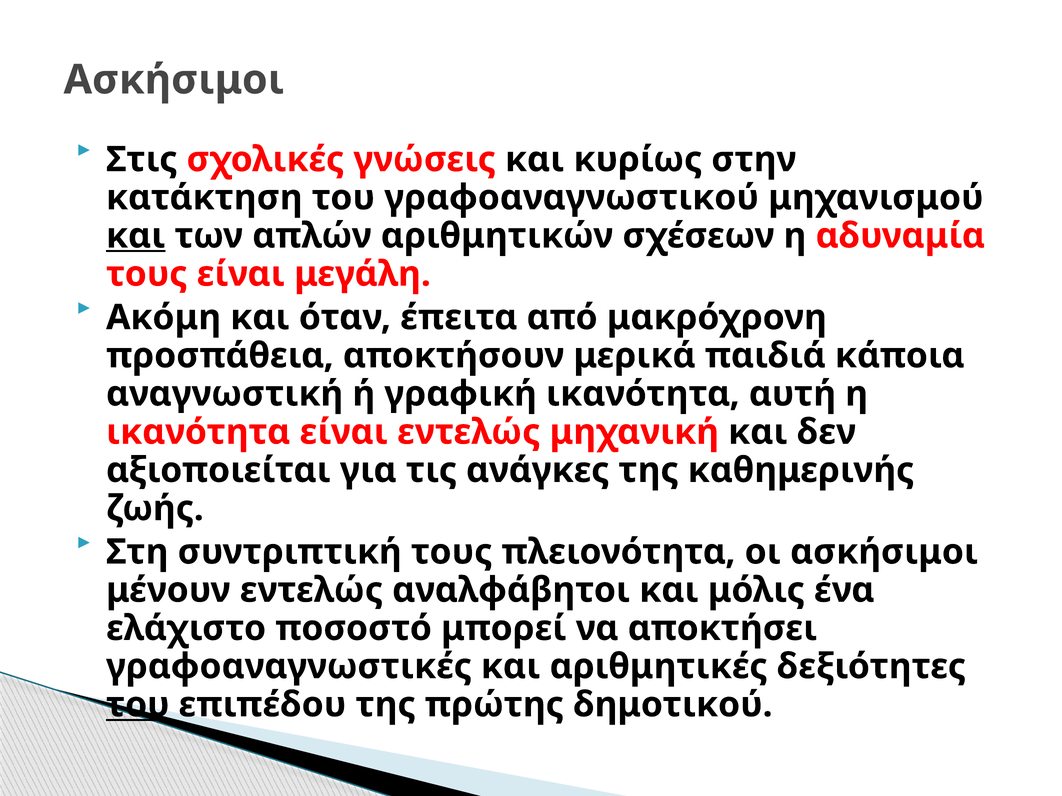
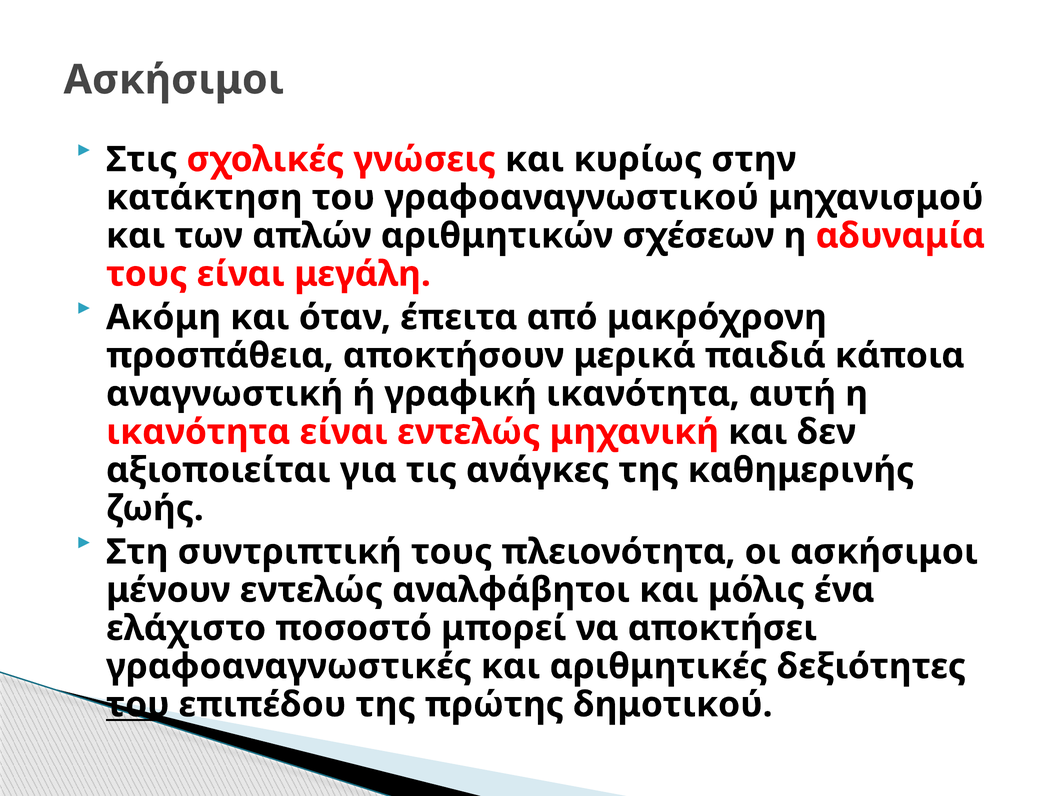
και underline: present -> none (136, 236)
